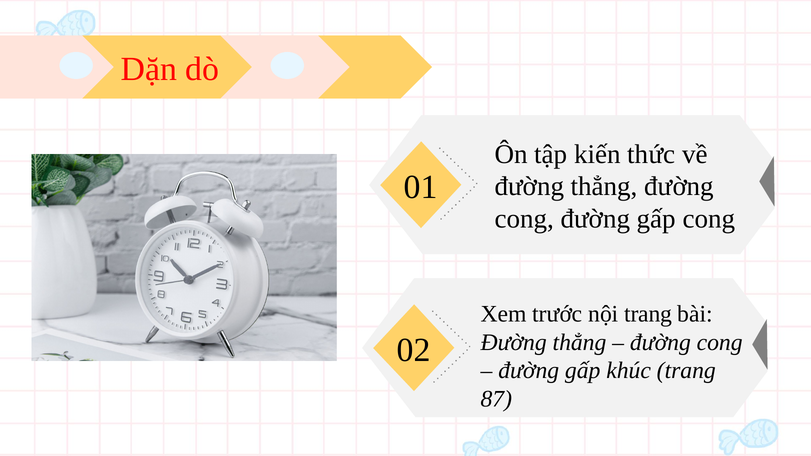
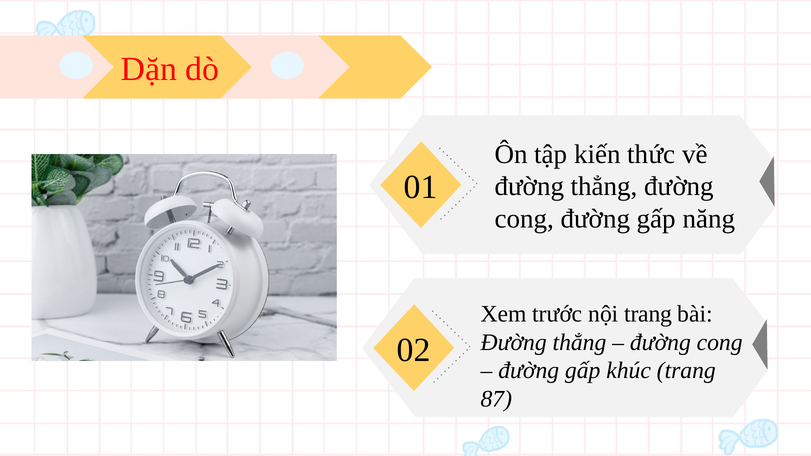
gấp cong: cong -> năng (709, 219)
